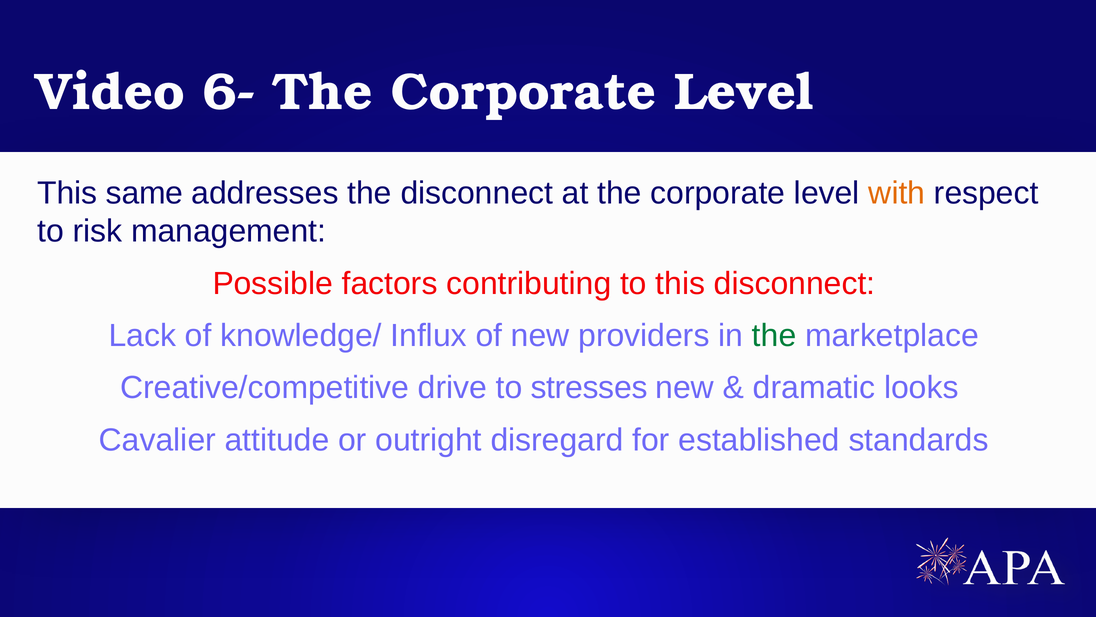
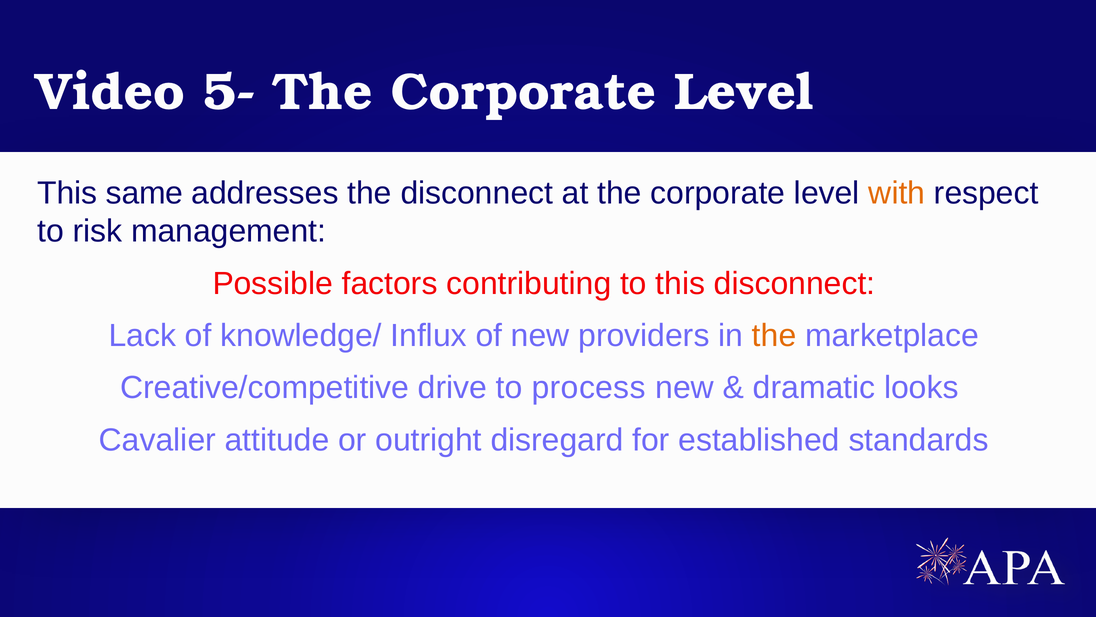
6-: 6- -> 5- (229, 92)
the colour: green -> orange (774, 335)
stresses: stresses -> process (589, 388)
